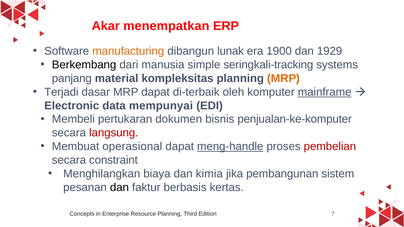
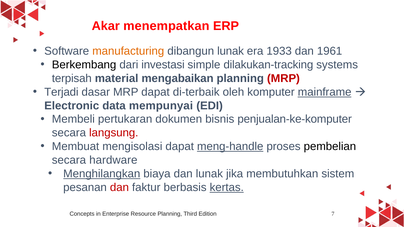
1900: 1900 -> 1933 (279, 51)
1929: 1929 -> 1961 (330, 51)
manusia: manusia -> investasi (163, 65)
seringkali-tracking: seringkali-tracking -> dilakukan-tracking (268, 65)
panjang: panjang -> terpisah (72, 78)
kompleksitas: kompleksitas -> mengabaikan (178, 78)
MRP colour: orange -> red (283, 78)
operasional: operasional -> mengisolasi (132, 147)
pembelian colour: red -> black (330, 147)
constraint: constraint -> hardware (113, 160)
Menghilangkan underline: none -> present (102, 174)
dan kimia: kimia -> lunak (209, 174)
pembangunan: pembangunan -> membutuhkan (282, 174)
dan colour: black -> red (119, 188)
kertas underline: none -> present (227, 188)
